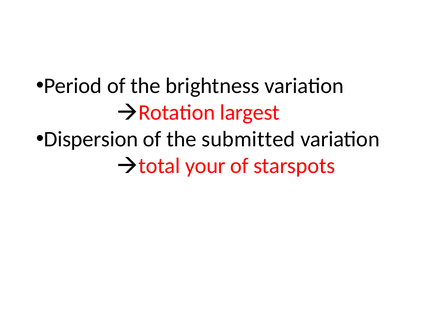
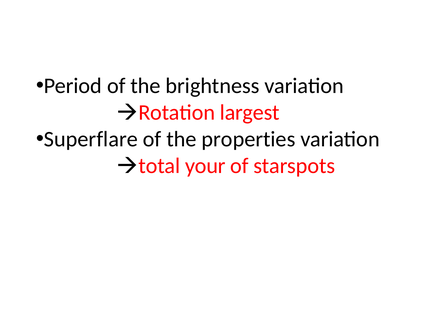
Dispersion: Dispersion -> Superflare (91, 139)
submitted: submitted -> properties (248, 139)
